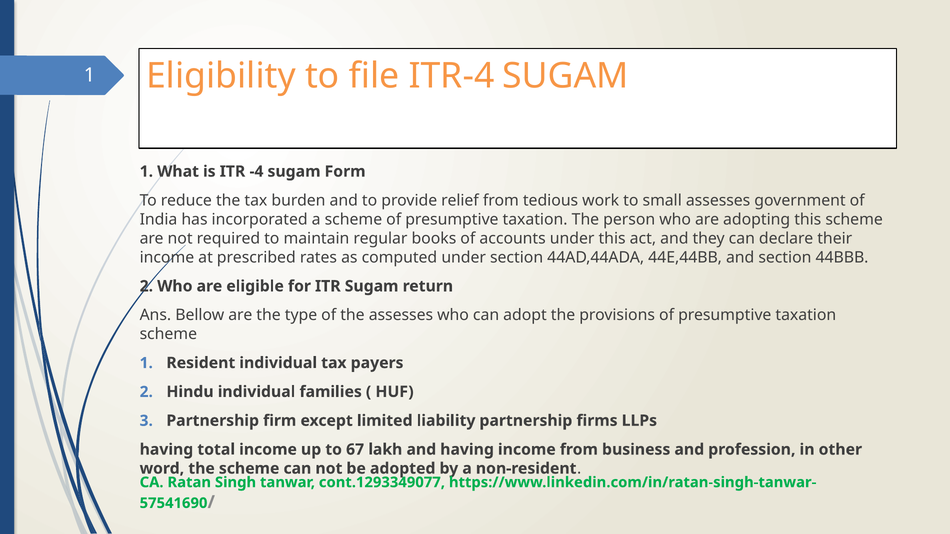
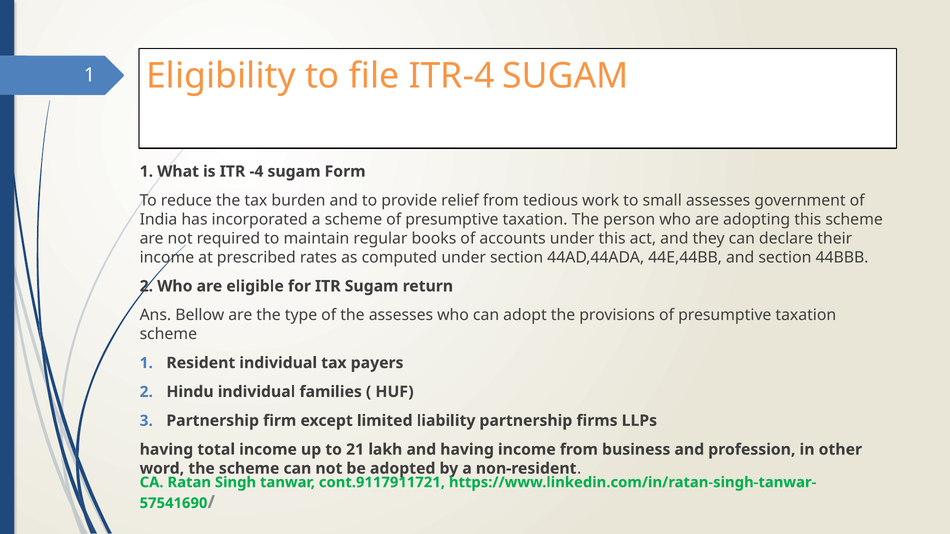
67: 67 -> 21 (355, 450)
cont.1293349077: cont.1293349077 -> cont.9117911721 (382, 483)
